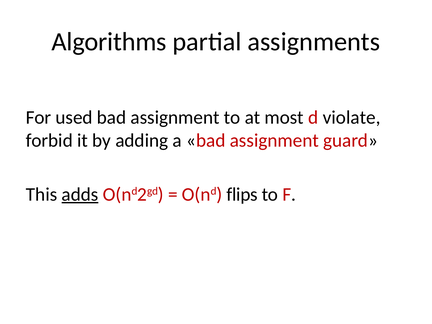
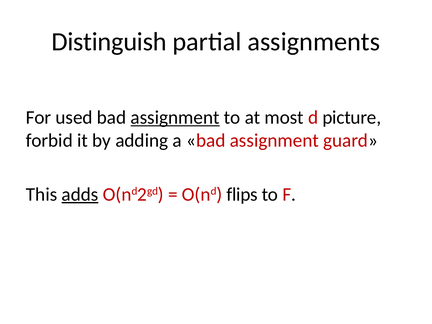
Algorithms: Algorithms -> Distinguish (109, 42)
assignment underline: none -> present (175, 118)
violate: violate -> picture (352, 118)
